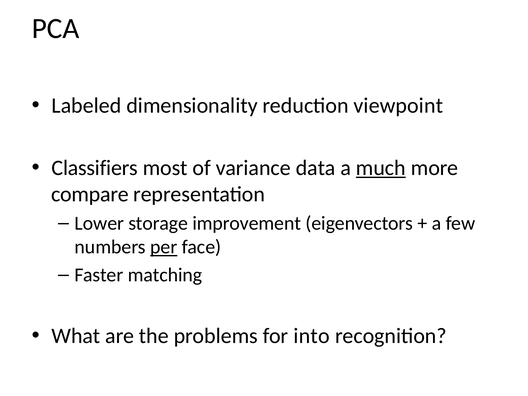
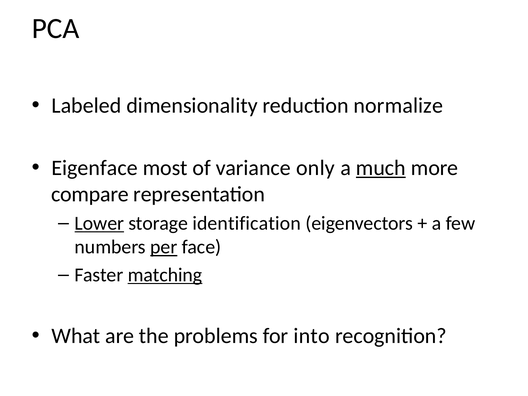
viewpoint: viewpoint -> normalize (398, 106)
Classifiers: Classifiers -> Eigenface (95, 168)
data: data -> only (316, 168)
Lower underline: none -> present (99, 223)
improvement: improvement -> identification (247, 223)
matching underline: none -> present (165, 275)
